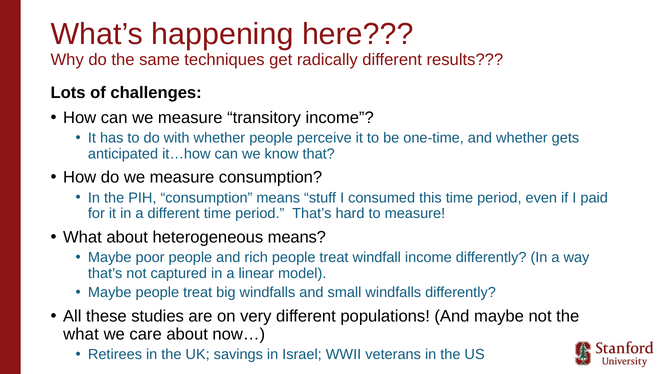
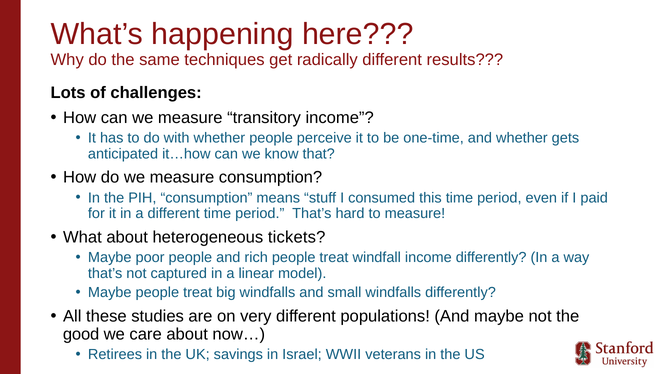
heterogeneous means: means -> tickets (297, 237)
what: what -> good (81, 334)
